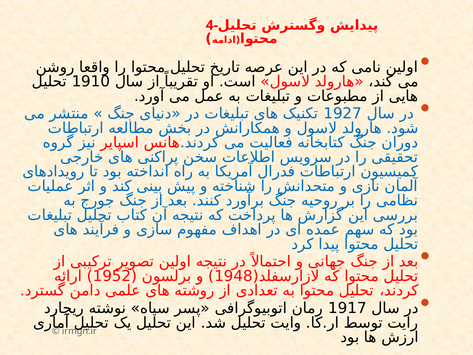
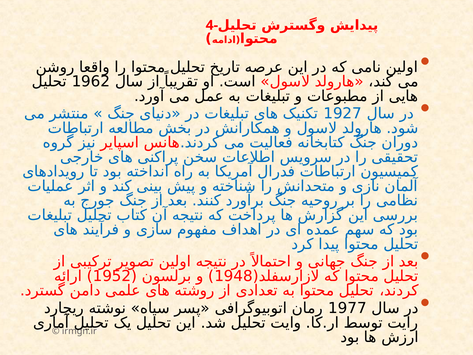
1910: 1910 -> 1962 (91, 81)
1917: 1917 -> 1977 (347, 308)
